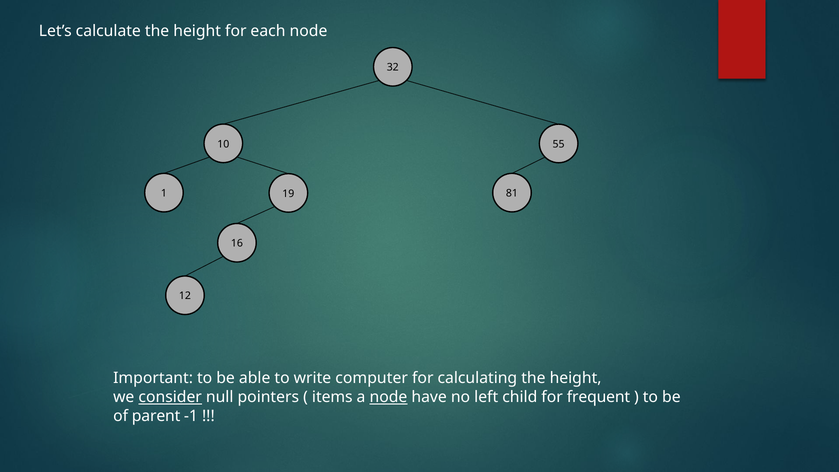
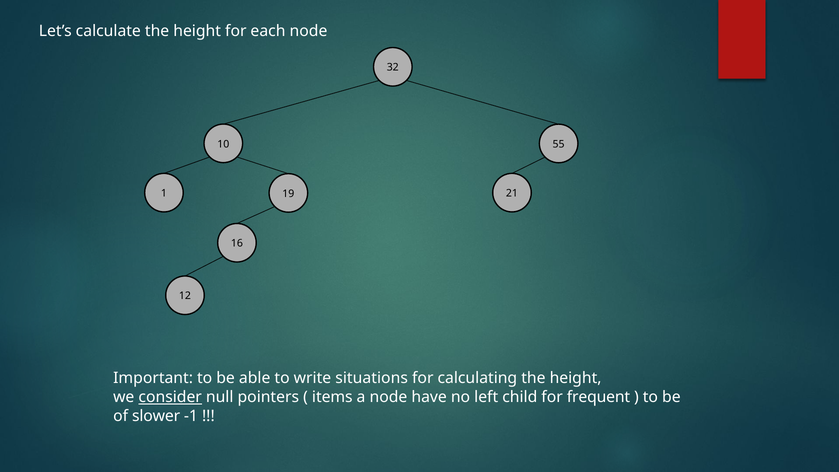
81: 81 -> 21 (512, 193)
computer: computer -> situations (372, 378)
node underline: present -> none (388, 397)
parent: parent -> slower (156, 416)
